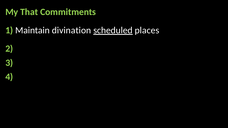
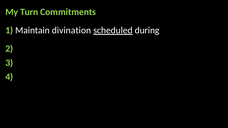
That: That -> Turn (29, 12)
places: places -> during (147, 30)
